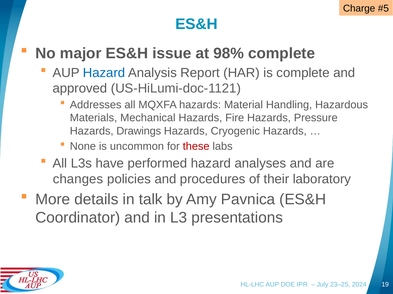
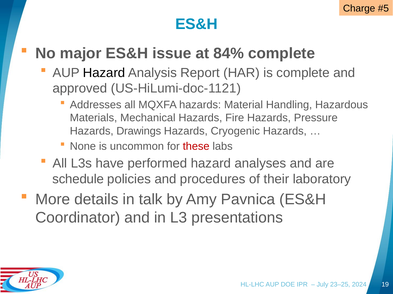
98%: 98% -> 84% (229, 53)
Hazard colour: blue -> black (104, 73)
changes: changes -> schedule (78, 180)
